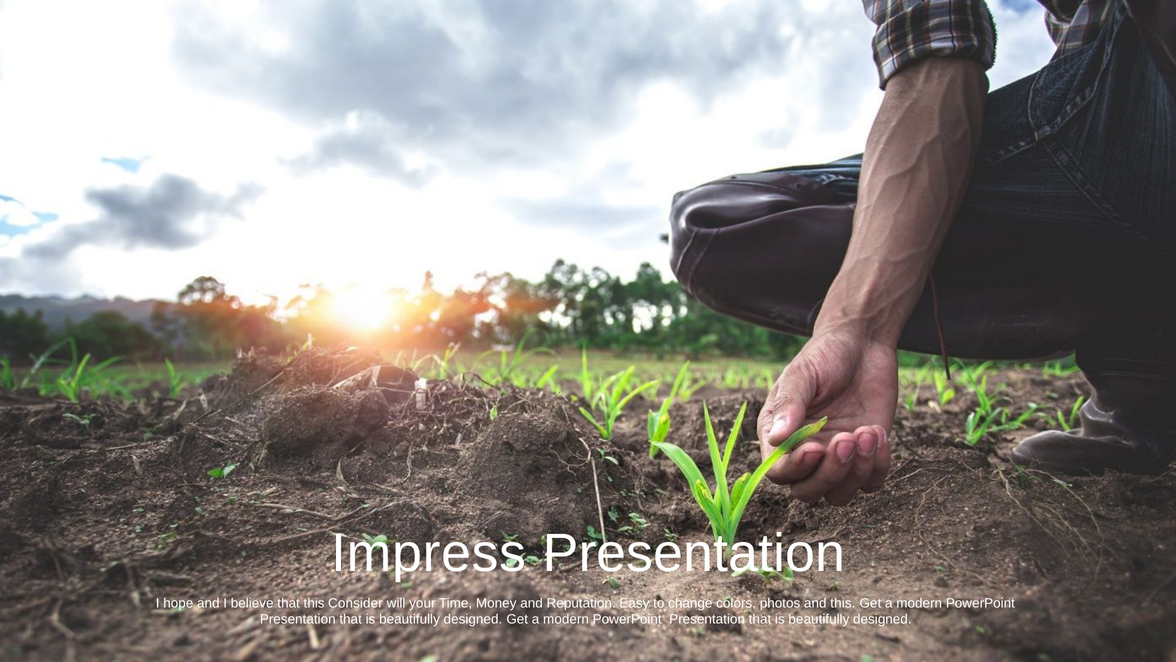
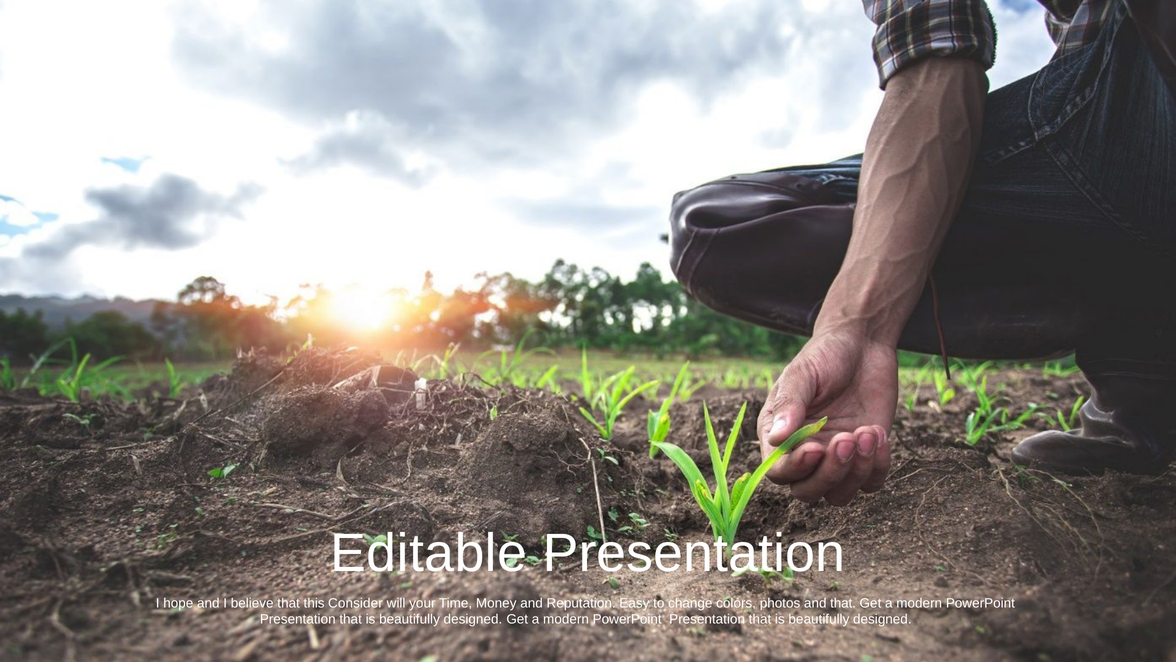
Impress: Impress -> Editable (429, 553)
and this: this -> that (843, 603)
